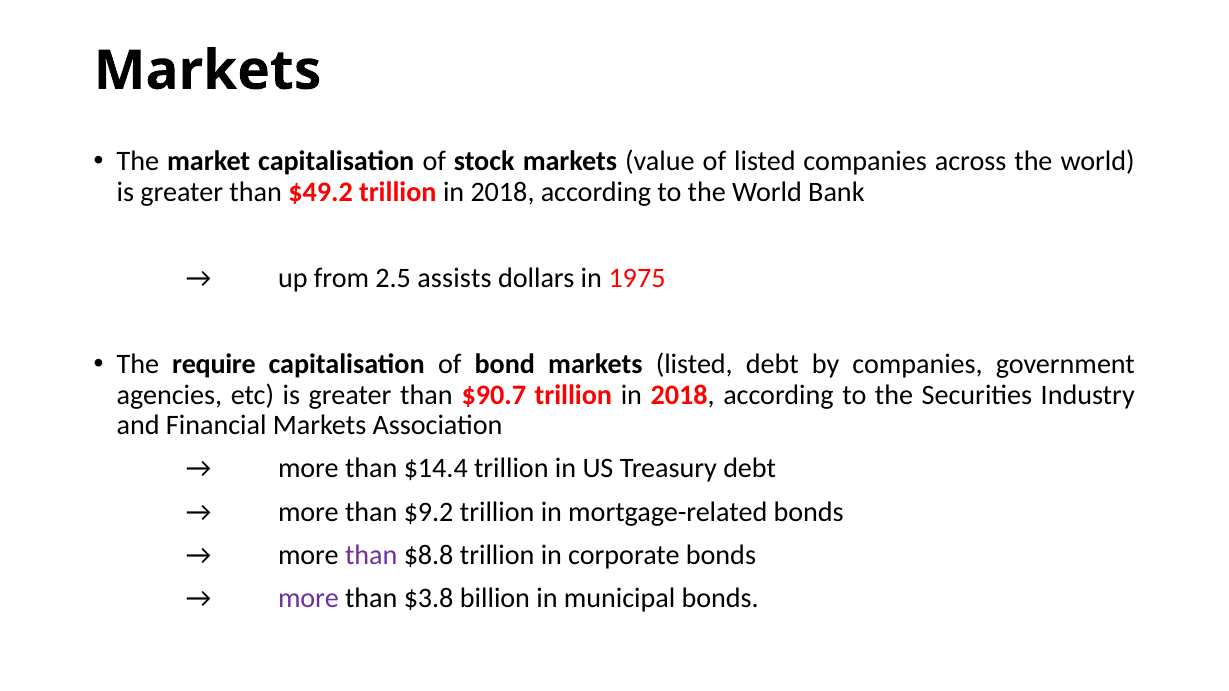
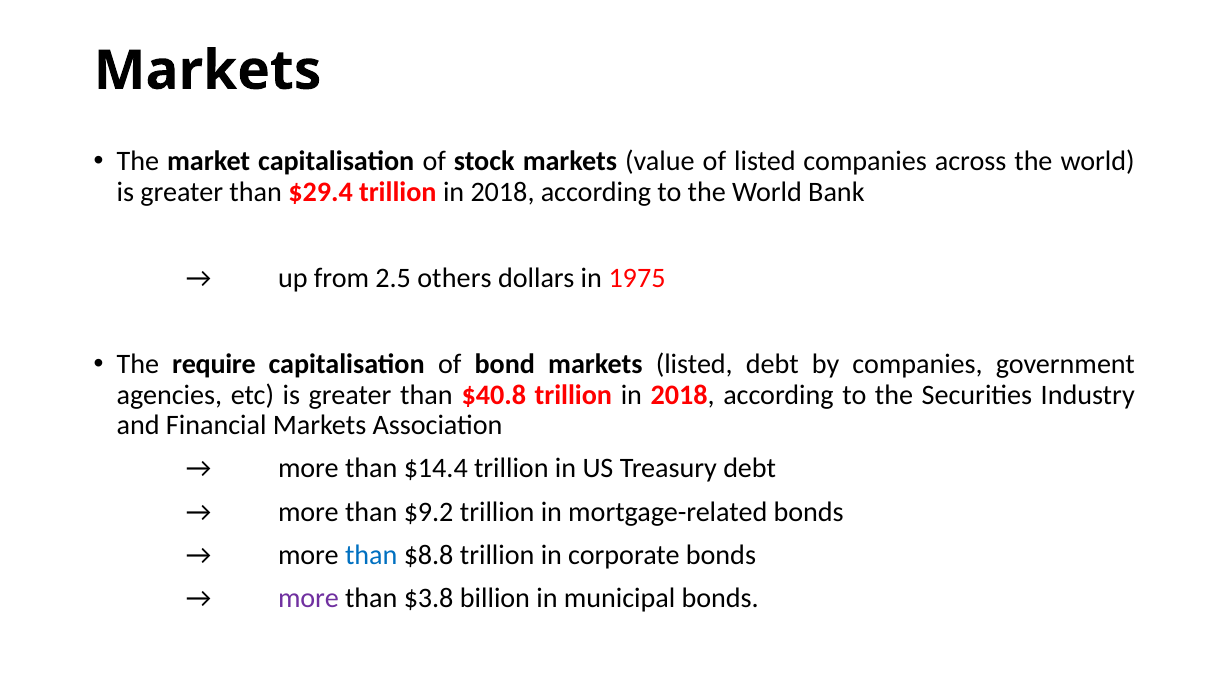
$49.2: $49.2 -> $29.4 (321, 192)
assists: assists -> others (455, 278)
$90.7: $90.7 -> $40.8 (494, 395)
than colour: purple -> blue (371, 555)
